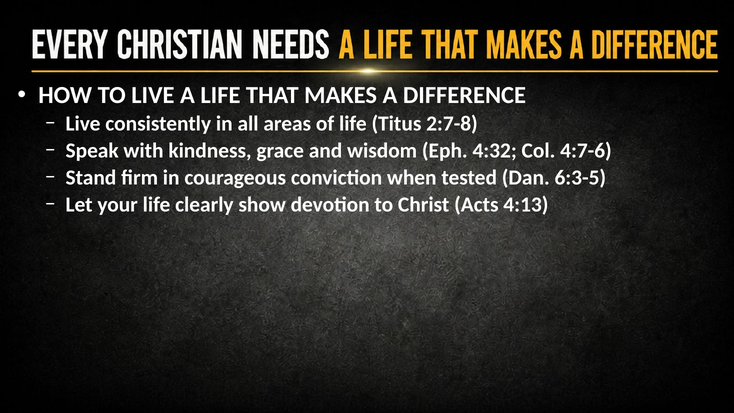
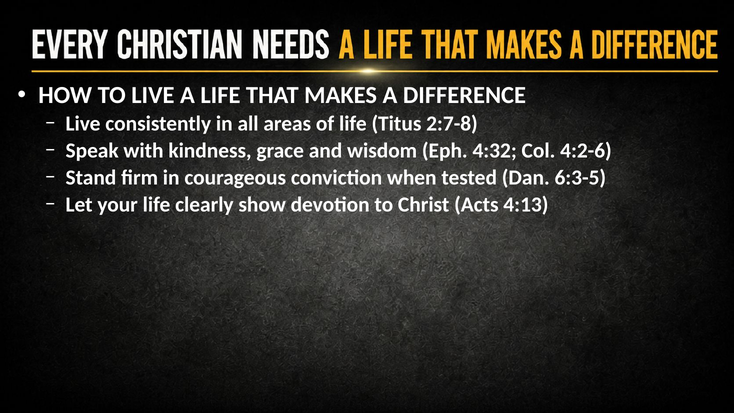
4:7-6: 4:7-6 -> 4:2-6 (586, 151)
